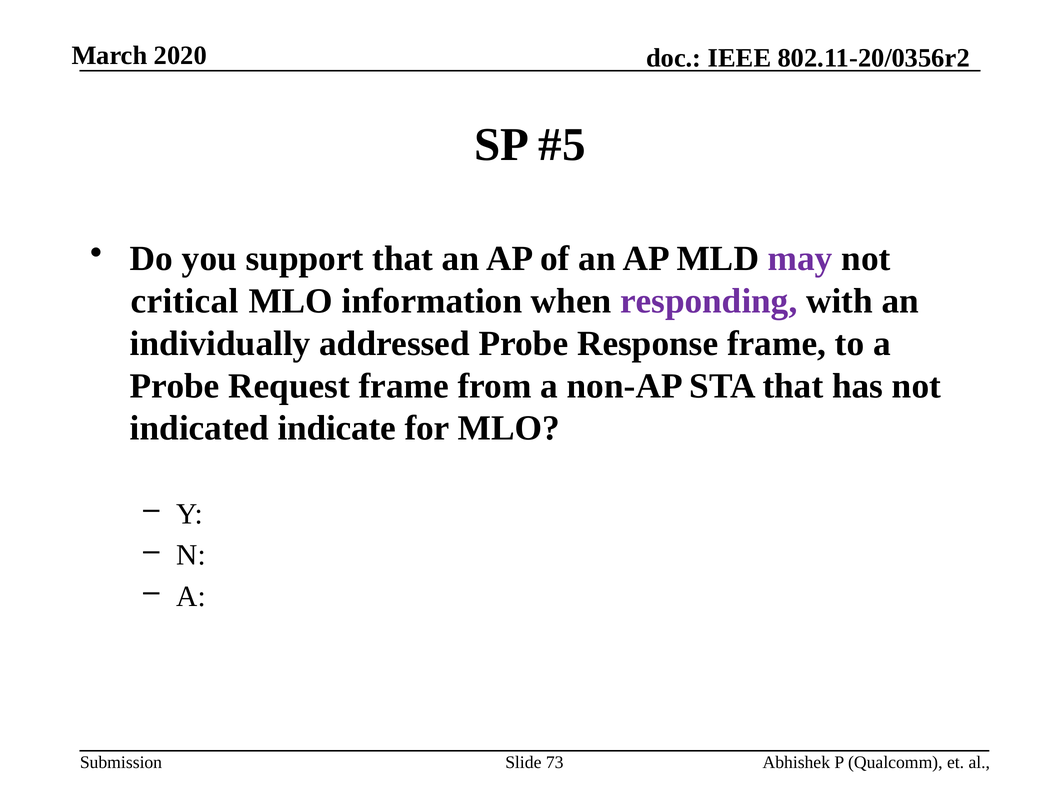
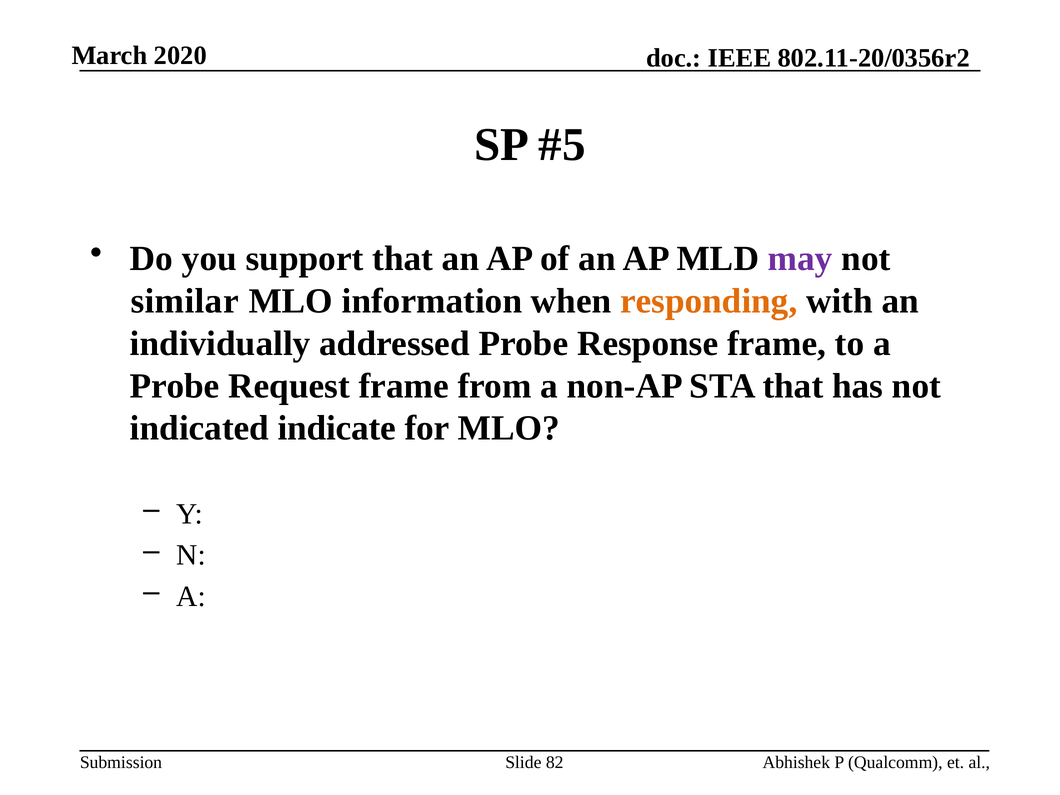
critical: critical -> similar (185, 301)
responding colour: purple -> orange (709, 301)
73: 73 -> 82 (555, 762)
